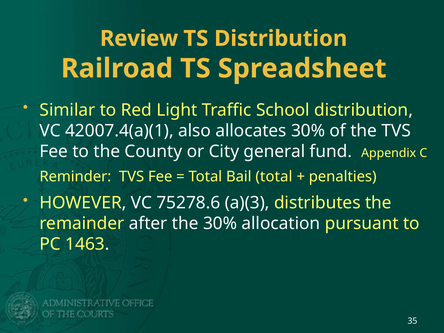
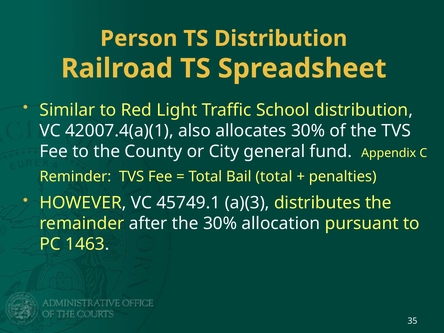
Review: Review -> Person (139, 39)
75278.6: 75278.6 -> 45749.1 (188, 203)
